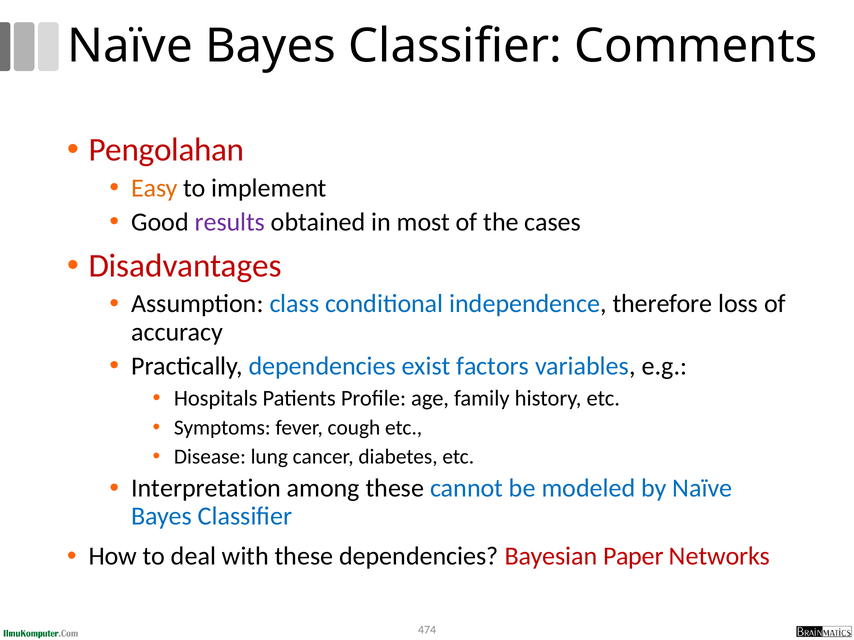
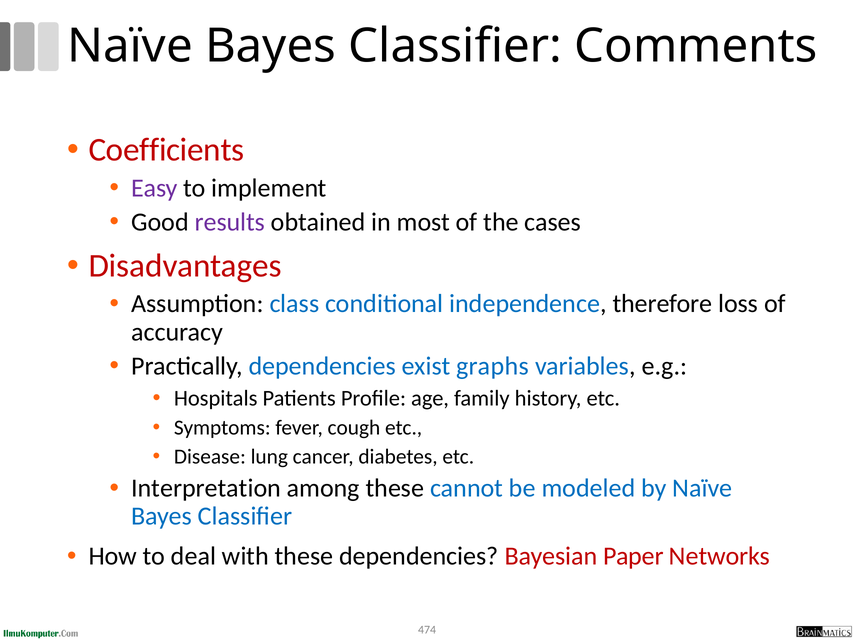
Pengolahan: Pengolahan -> Coefficients (166, 150)
Easy colour: orange -> purple (155, 188)
factors: factors -> graphs (492, 366)
